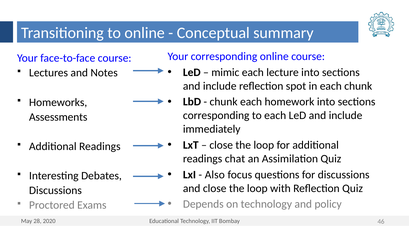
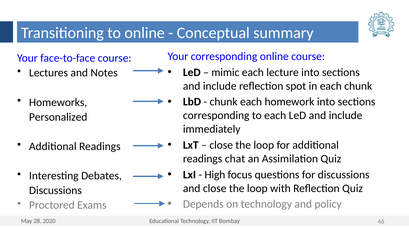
Assessments: Assessments -> Personalized (58, 117)
Also: Also -> High (215, 175)
